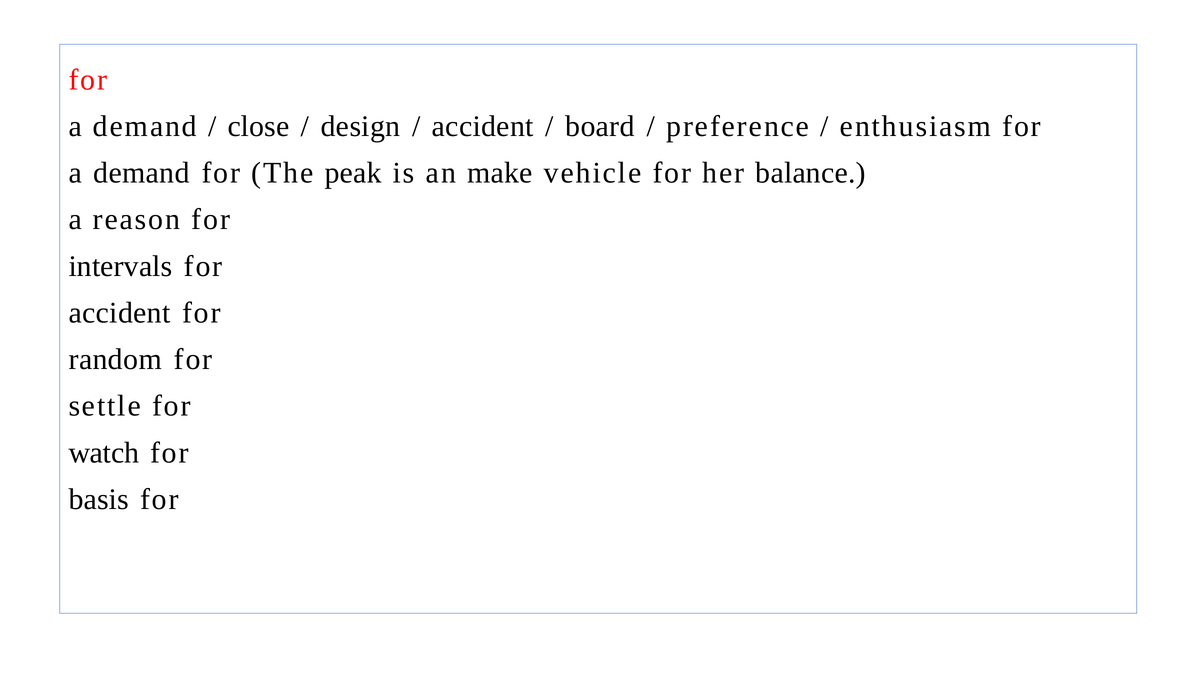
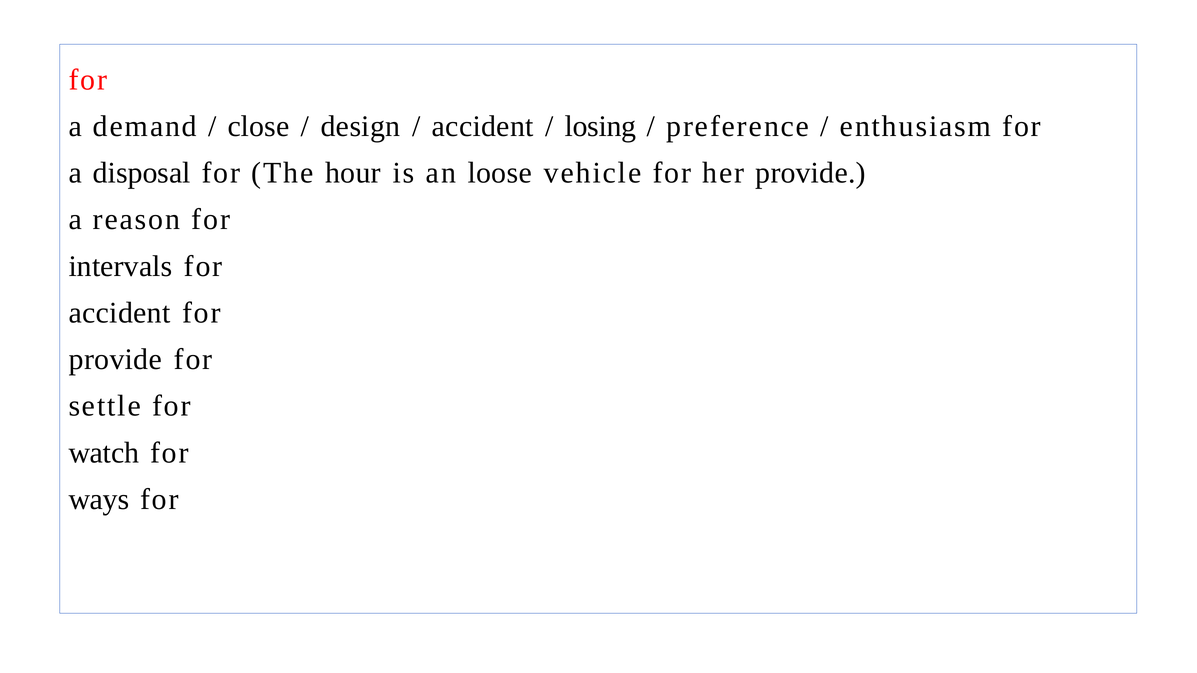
board: board -> losing (600, 126)
demand: demand -> disposal (142, 173)
peak: peak -> hour (353, 173)
make: make -> loose (500, 173)
her balance: balance -> provide (811, 173)
random: random -> provide (115, 360)
basis: basis -> ways (99, 500)
